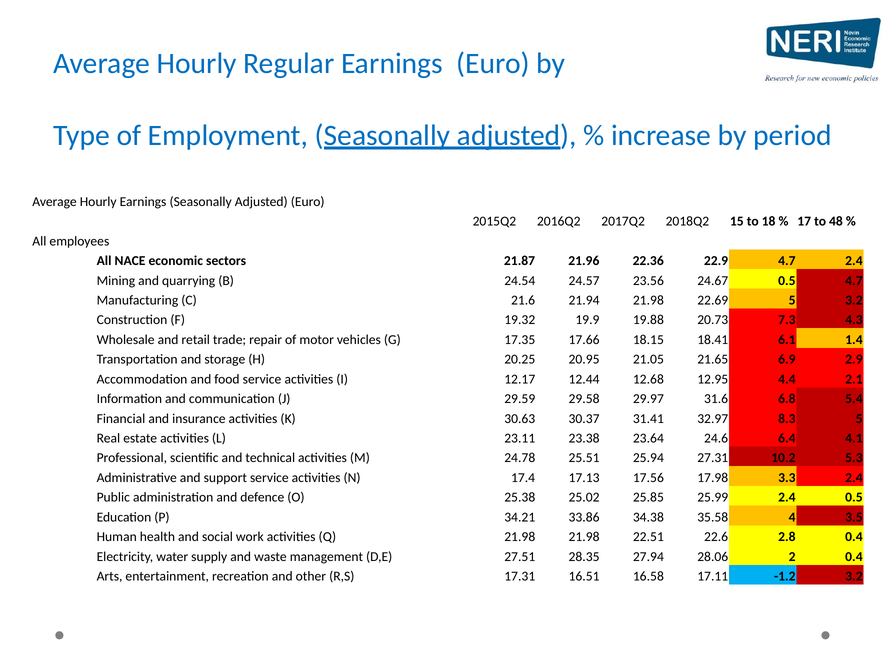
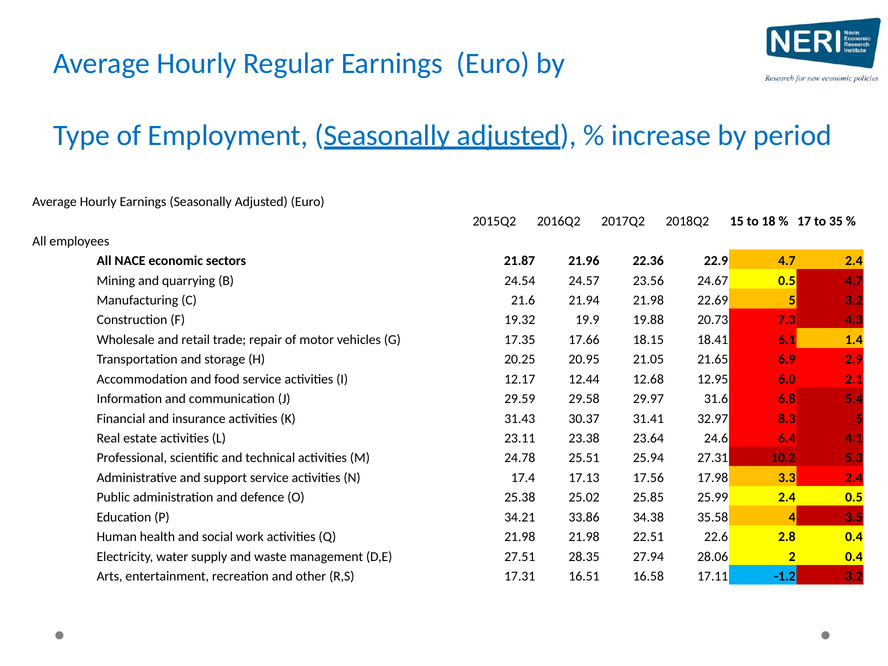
48: 48 -> 35 (836, 221)
4.4: 4.4 -> 6.0 (787, 379)
30.63: 30.63 -> 31.43 (520, 419)
